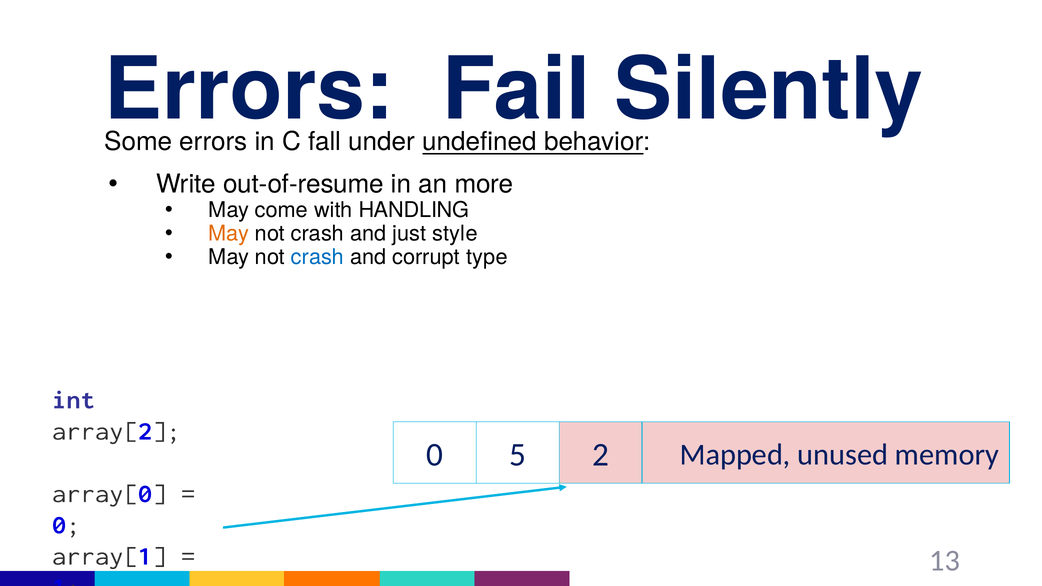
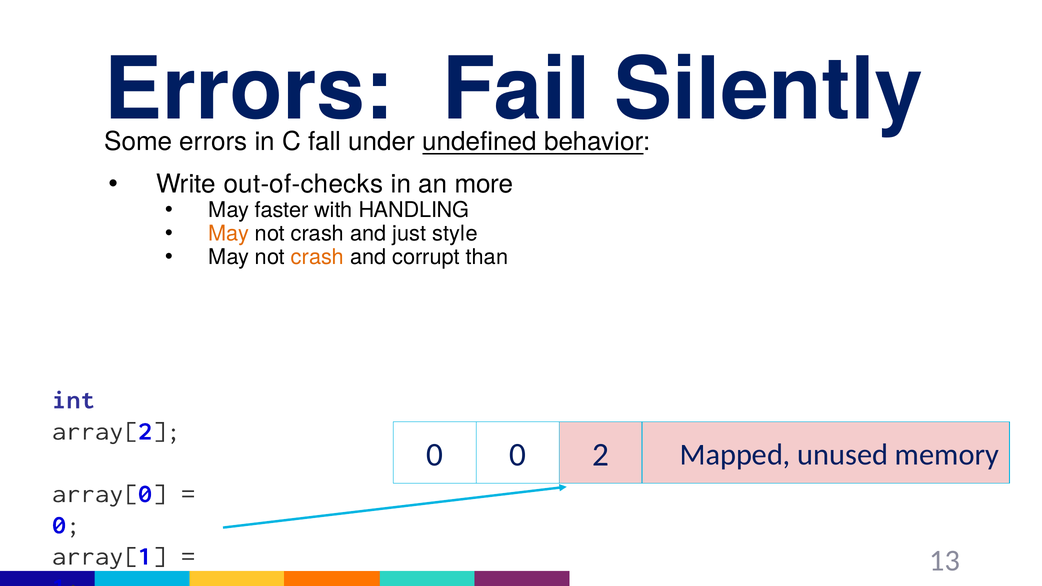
out-of-resume: out-of-resume -> out-of-checks (303, 184)
come: come -> faster (282, 210)
crash colour: blue -> orange (318, 257)
type: type -> than (487, 257)
0 5: 5 -> 0 (518, 455)
